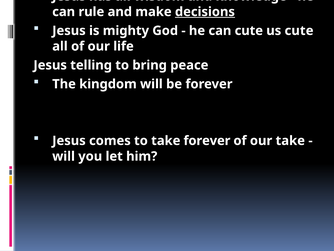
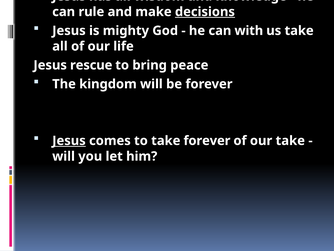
can cute: cute -> with (249, 31)
us cute: cute -> take (299, 31)
Jesus telling: telling -> rescue (91, 65)
Jesus underline: none -> present (69, 140)
